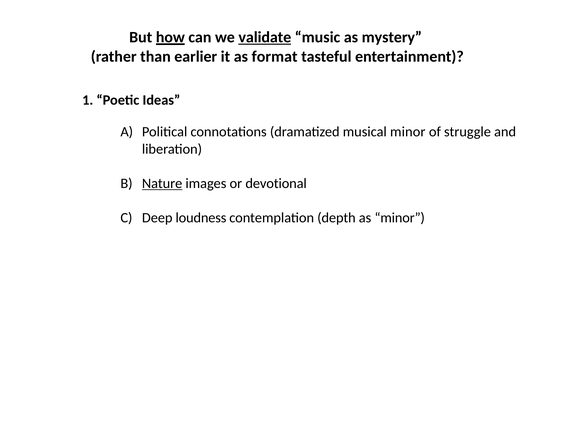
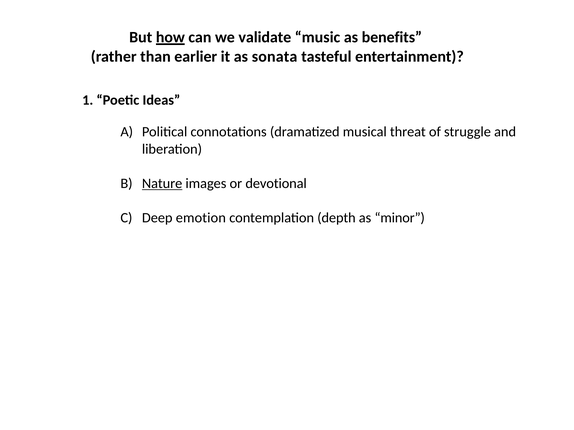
validate underline: present -> none (265, 37)
mystery: mystery -> benefits (392, 37)
format: format -> sonata (275, 57)
musical minor: minor -> threat (408, 132)
loudness: loudness -> emotion (201, 218)
